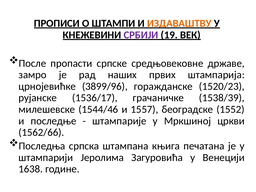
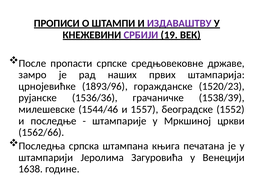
ИЗДАВАШТВУ colour: orange -> purple (179, 23)
3899/96: 3899/96 -> 1893/96 (105, 86)
1536/17: 1536/17 -> 1536/36 (95, 98)
